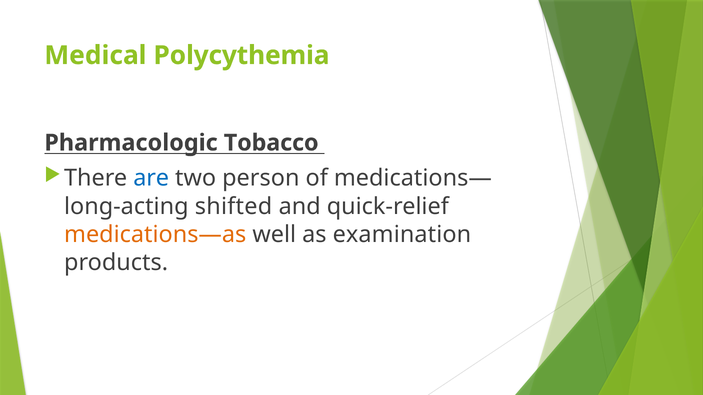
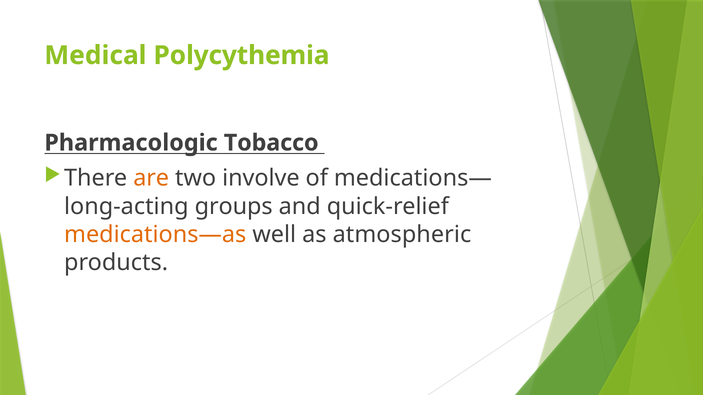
are colour: blue -> orange (151, 178)
person: person -> involve (261, 178)
shifted: shifted -> groups (234, 207)
examination: examination -> atmospheric (402, 235)
